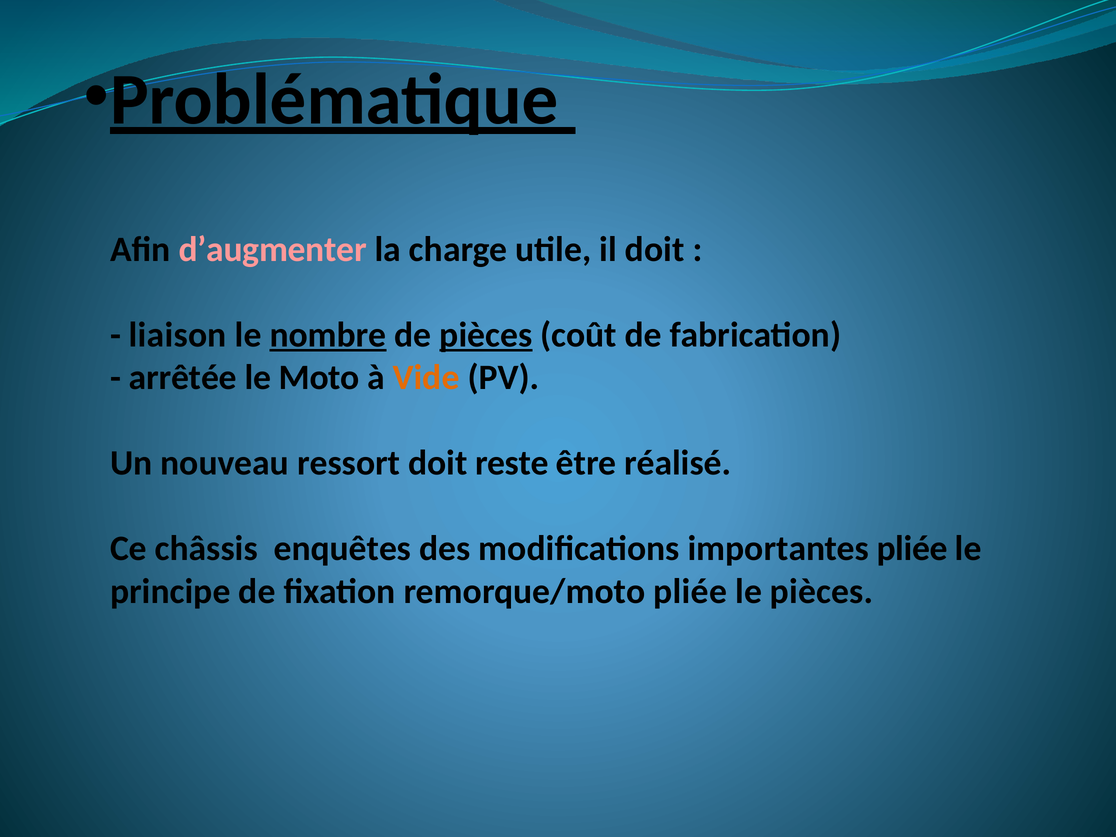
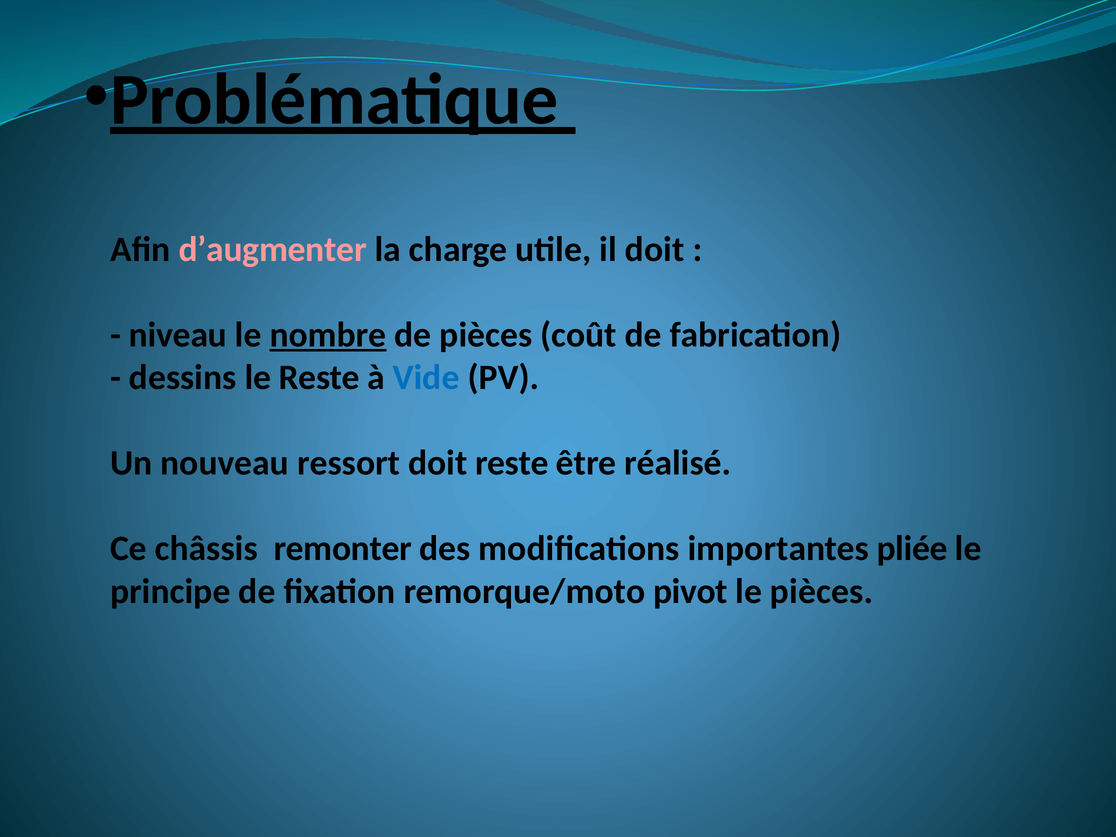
liaison: liaison -> niveau (178, 335)
pièces underline: present -> none (486, 335)
arrêtée: arrêtée -> dessins (183, 378)
le Moto: Moto -> Reste (319, 378)
Vide colour: orange -> blue (426, 378)
enquêtes: enquêtes -> remonter (343, 549)
remorque/moto pliée: pliée -> pivot (690, 591)
